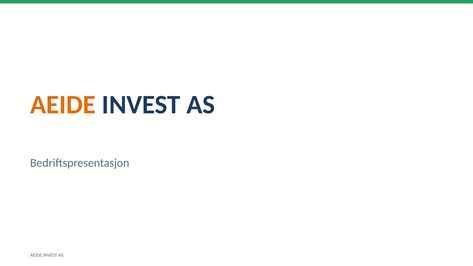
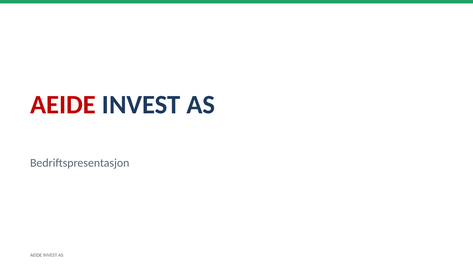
AEIDE colour: orange -> red (63, 105)
